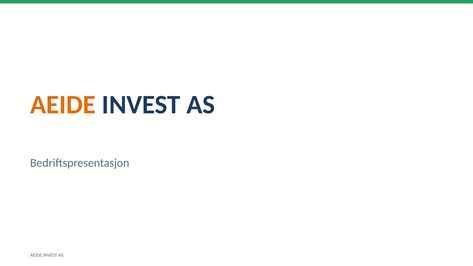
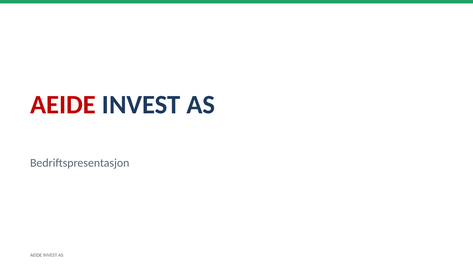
AEIDE colour: orange -> red (63, 105)
